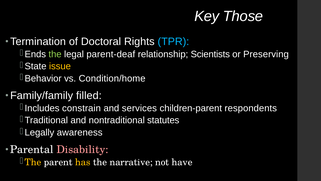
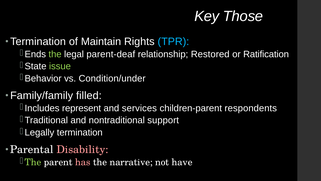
Doctoral: Doctoral -> Maintain (101, 41)
Scientists: Scientists -> Restored (210, 54)
Preserving: Preserving -> Ratification (266, 54)
issue colour: yellow -> light green (60, 66)
Condition/home: Condition/home -> Condition/under (112, 78)
constrain: constrain -> represent (82, 108)
statutes: statutes -> support (163, 120)
awareness: awareness -> termination (80, 132)
The colour: yellow -> light green (33, 162)
has colour: yellow -> pink (83, 162)
